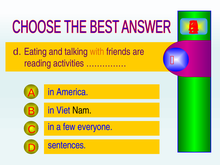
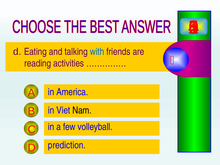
with colour: orange -> blue (97, 52)
everyone: everyone -> volleyball (95, 127)
sentences: sentences -> prediction (67, 145)
